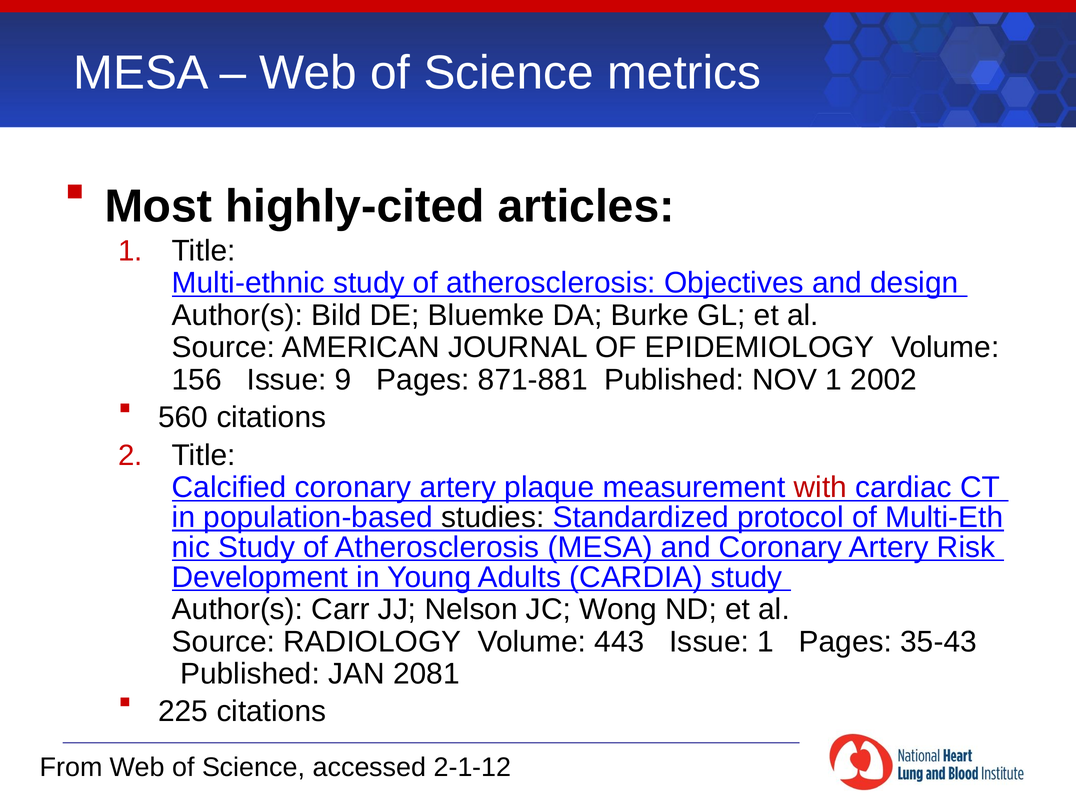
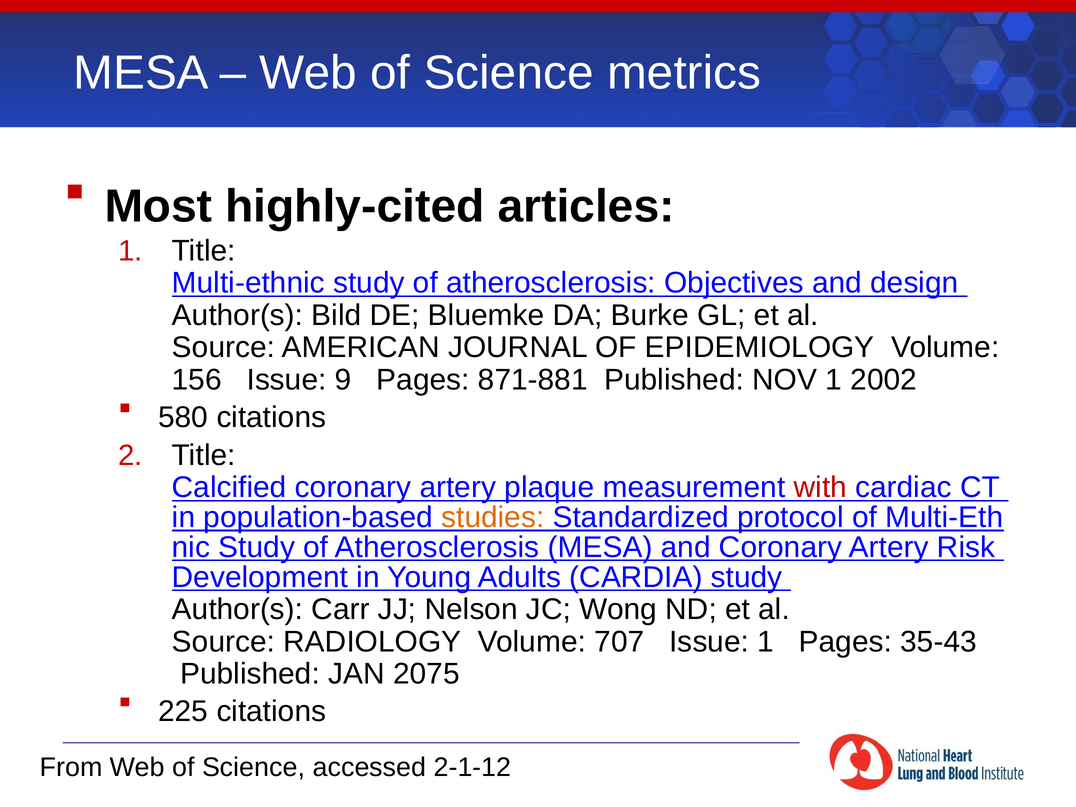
560: 560 -> 580 (183, 418)
studies colour: black -> orange (493, 517)
443: 443 -> 707 (619, 642)
2081: 2081 -> 2075 (426, 674)
